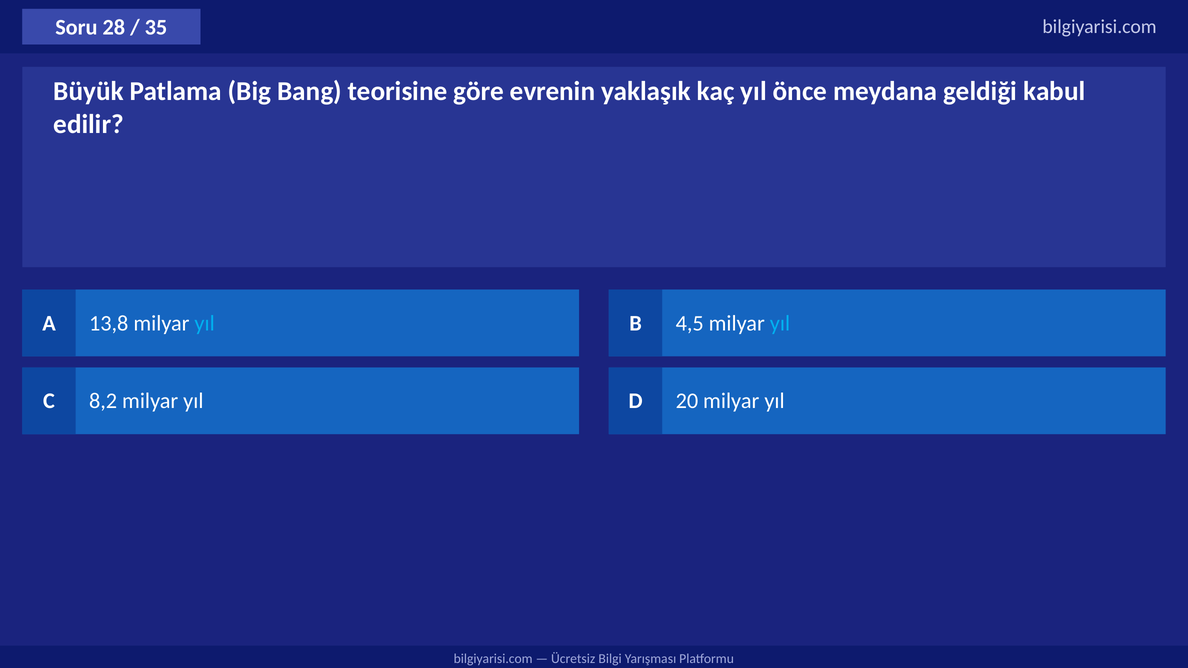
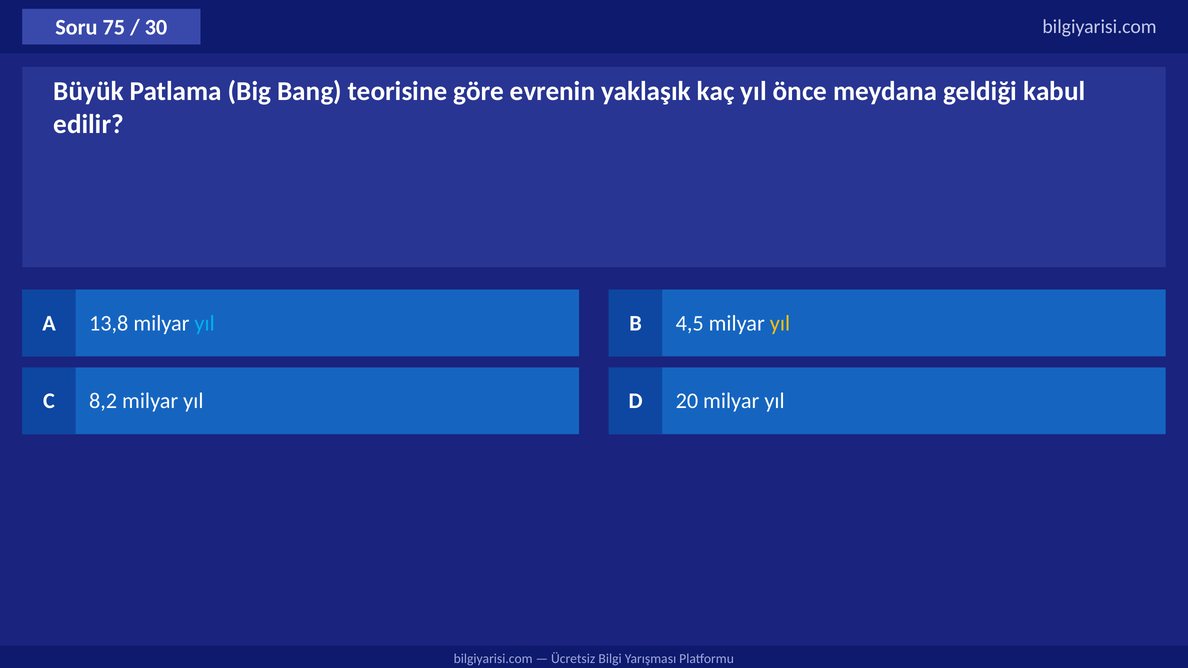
28: 28 -> 75 (114, 27)
35: 35 -> 30 (156, 27)
yıl colour: light blue -> yellow (780, 323)
